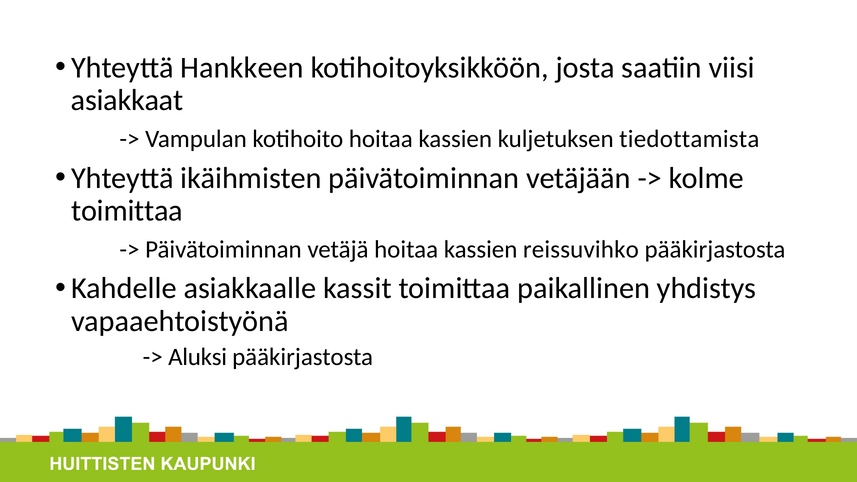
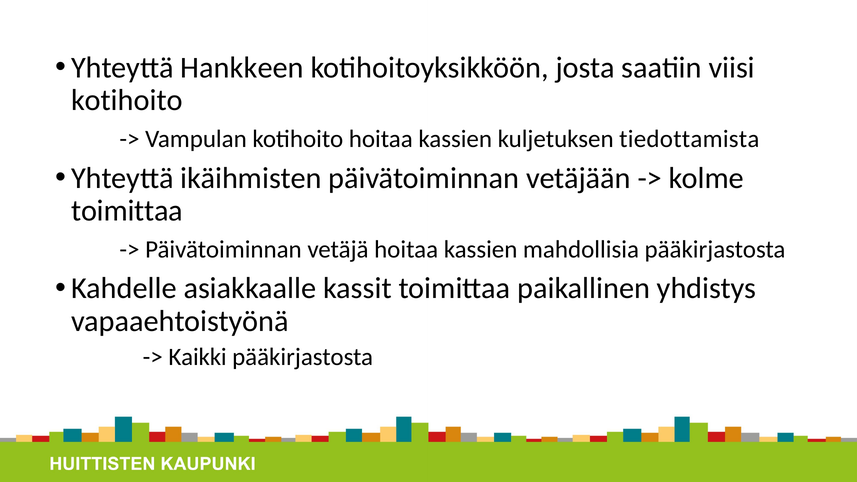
asiakkaat: asiakkaat -> kotihoito (127, 100)
reissuvihko: reissuvihko -> mahdollisia (581, 250)
Aluksi: Aluksi -> Kaikki (198, 357)
